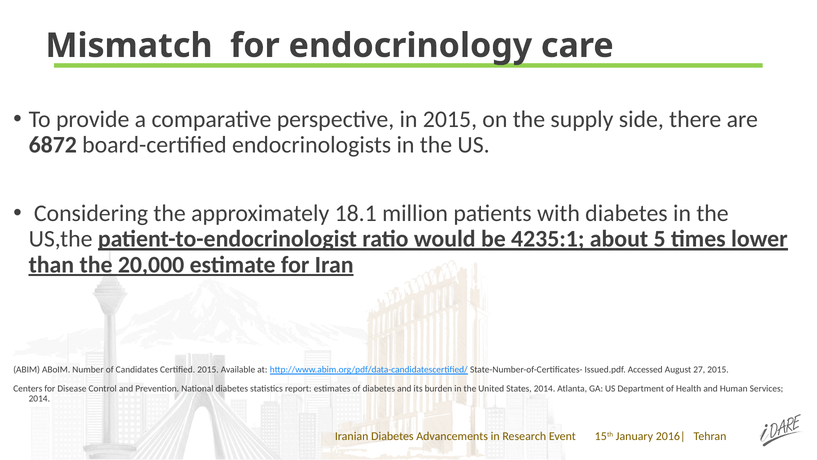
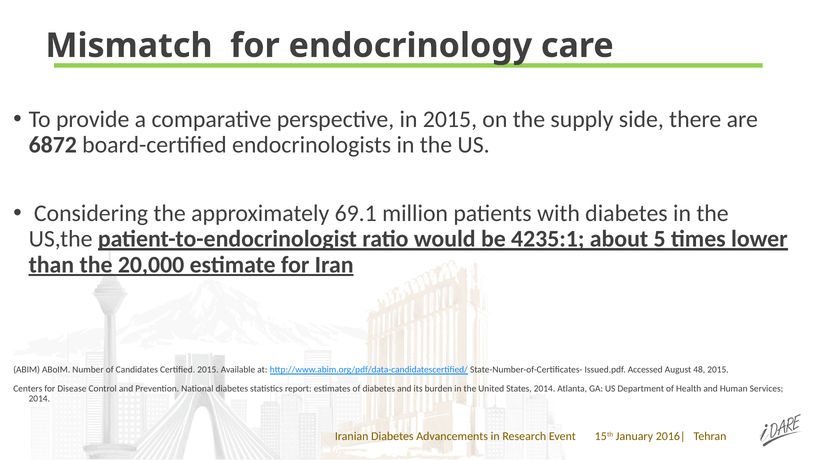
18.1: 18.1 -> 69.1 (356, 213)
27: 27 -> 48 (699, 369)
